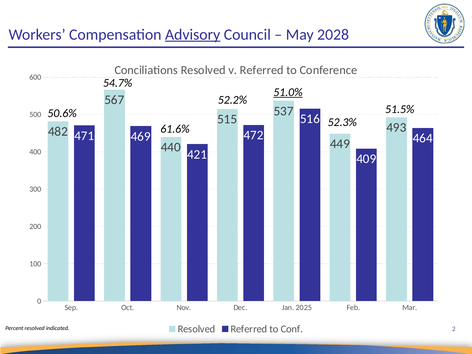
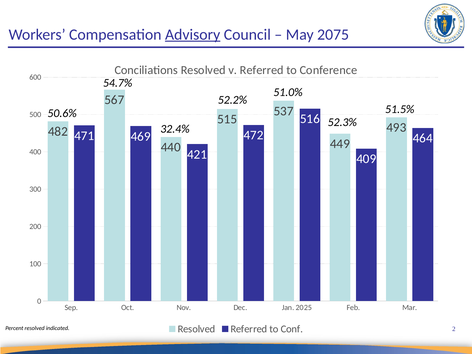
2028: 2028 -> 2075 (333, 35)
51.0% underline: present -> none (288, 92)
61.6%: 61.6% -> 32.4% (175, 129)
